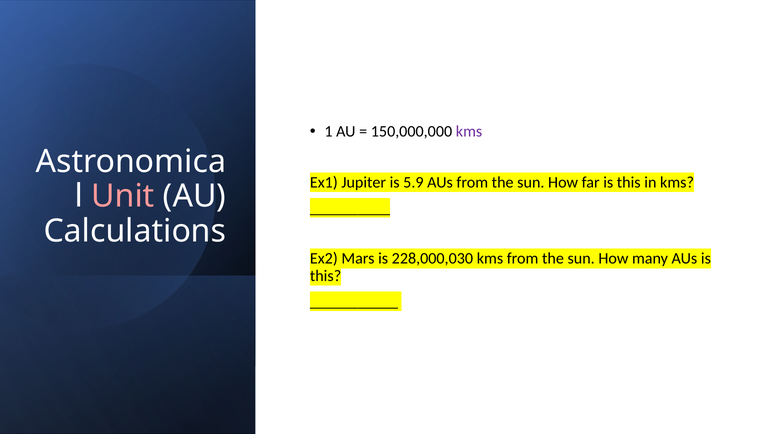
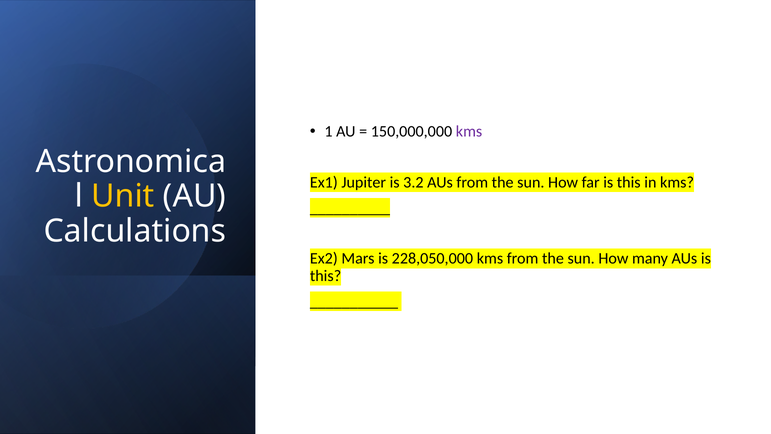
5.9: 5.9 -> 3.2 (413, 182)
Unit colour: pink -> yellow (123, 196)
228,000,030: 228,000,030 -> 228,050,000 (432, 258)
